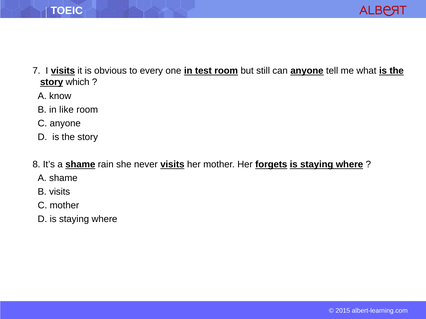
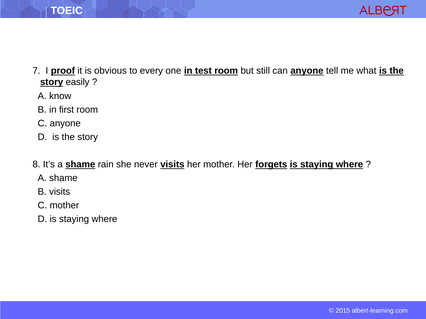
I visits: visits -> proof (63, 71)
which: which -> easily (78, 82)
like: like -> first (67, 110)
